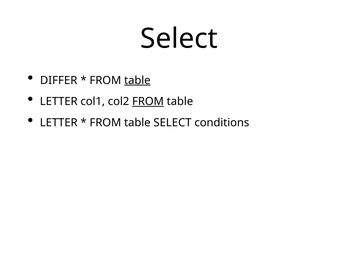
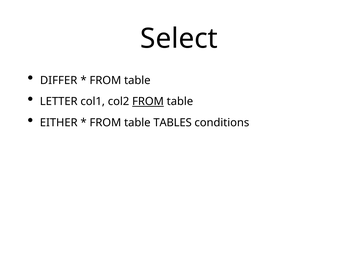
table underline: present -> none (137, 80)
LETTER: LETTER -> EITHER (59, 122)
table SELECT: SELECT -> TABLES (173, 122)
